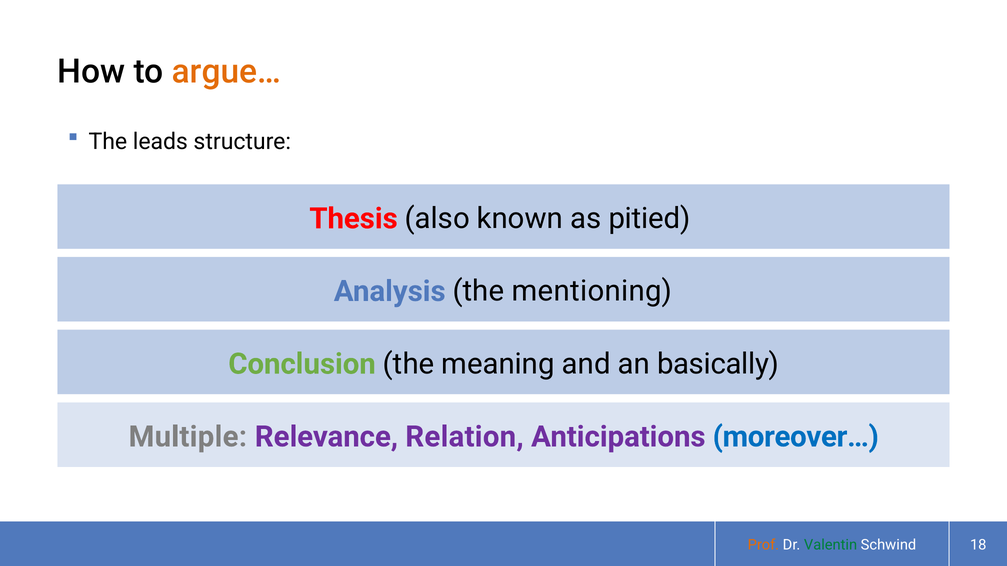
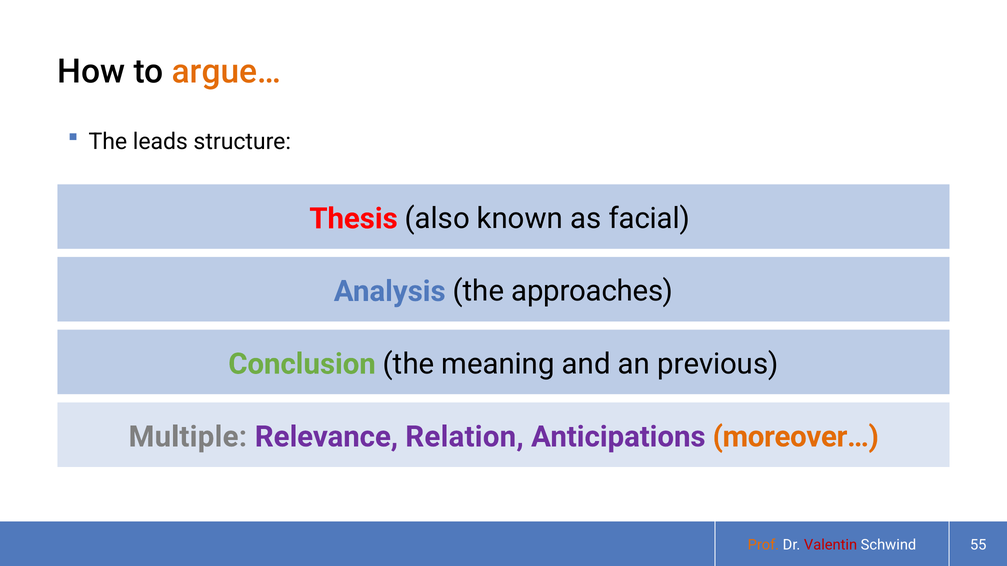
pitied: pitied -> facial (649, 219)
mentioning: mentioning -> approaches (592, 292)
basically: basically -> previous (718, 364)
moreover… colour: blue -> orange (796, 437)
Valentin colour: green -> red (831, 545)
18: 18 -> 55 (978, 545)
